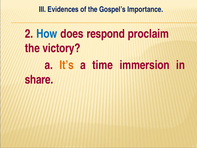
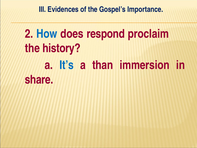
victory: victory -> history (61, 48)
It’s colour: orange -> blue (67, 65)
time: time -> than (103, 65)
